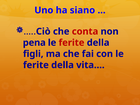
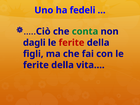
siano: siano -> fedeli (83, 10)
conta colour: red -> green (85, 31)
pena: pena -> dagli (34, 43)
